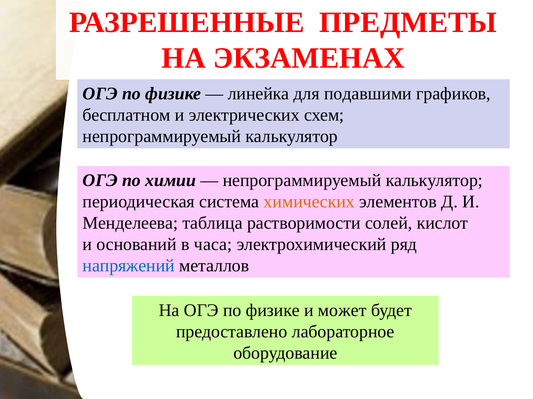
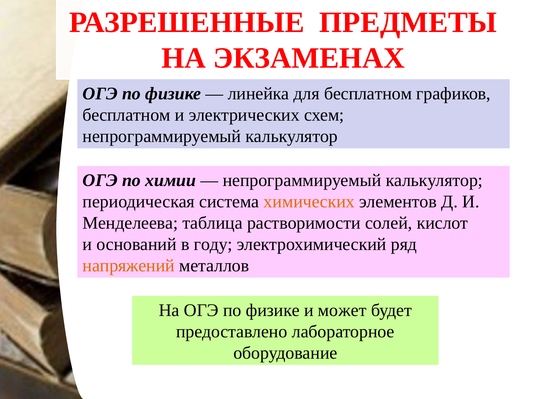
для подавшими: подавшими -> бесплатном (368, 94)
часа: часа -> году (213, 245)
напряжений colour: blue -> orange (129, 266)
